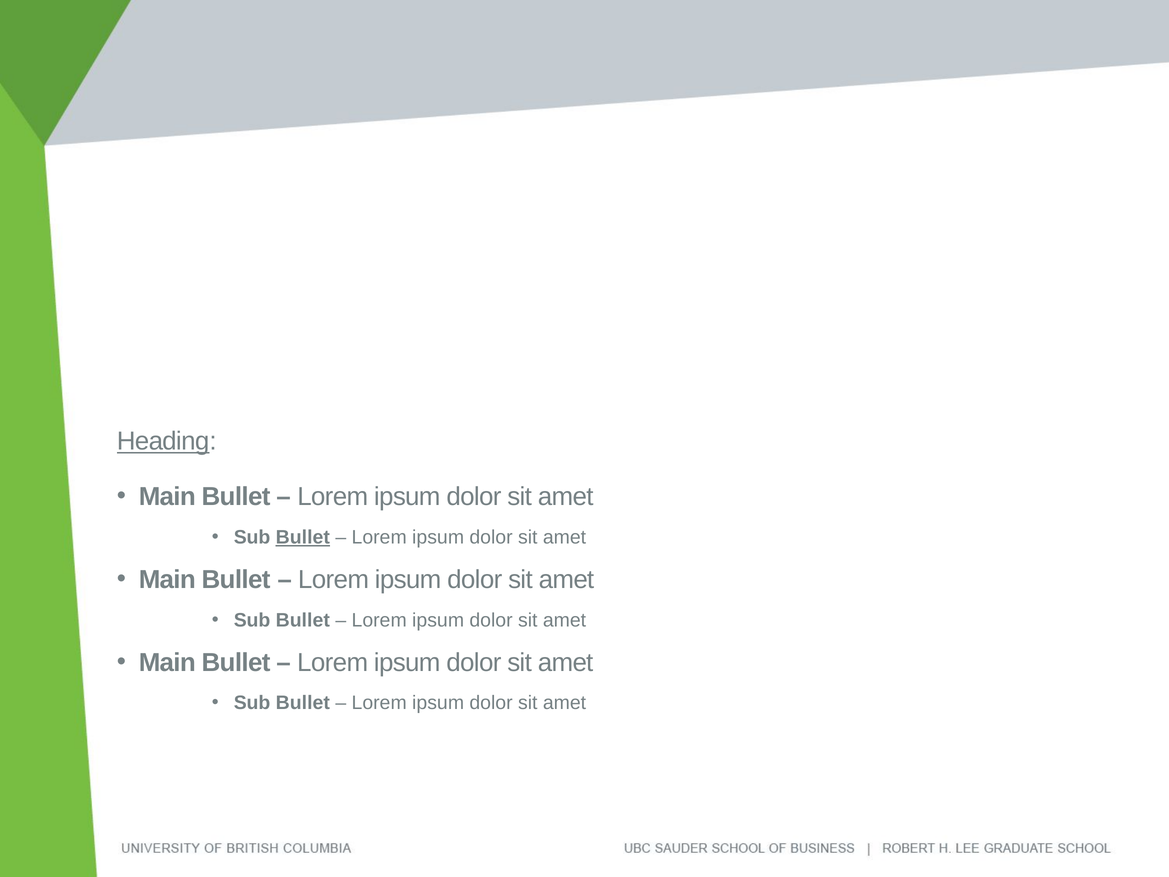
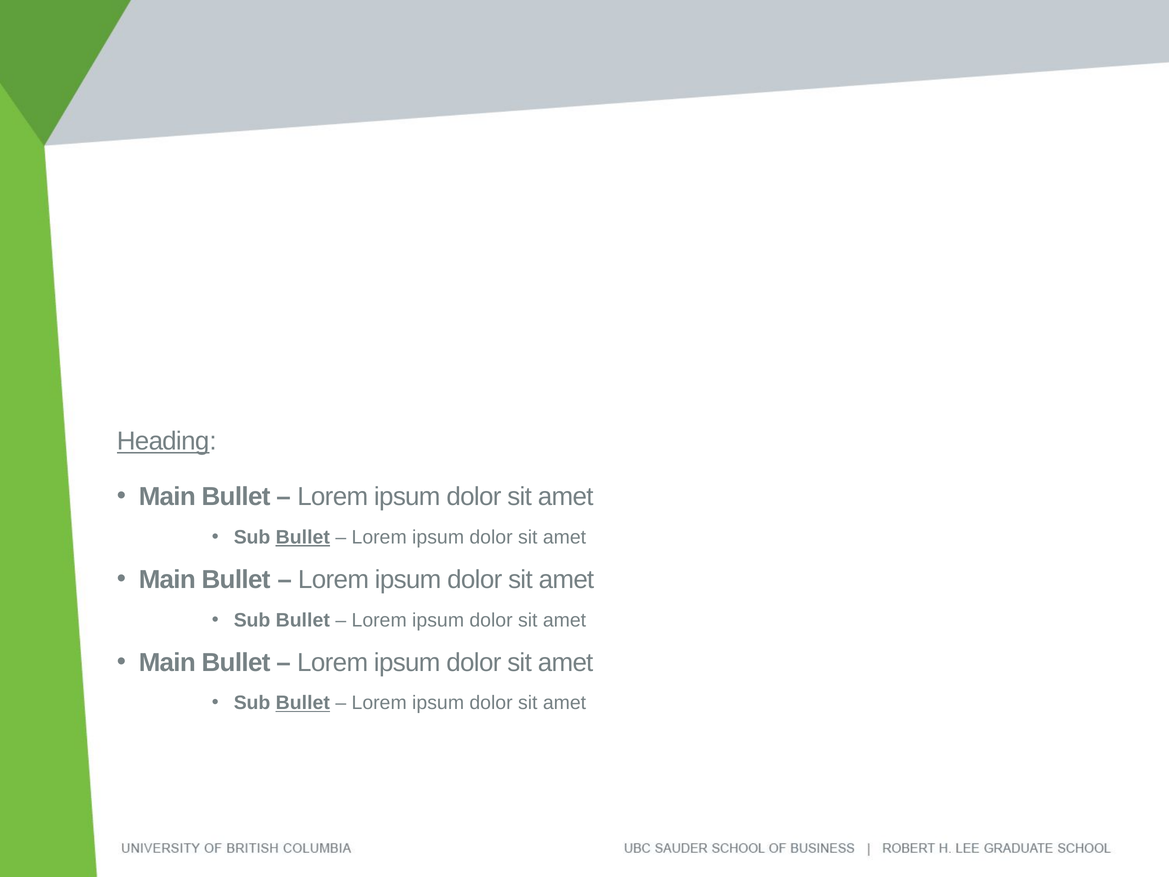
Bullet underline: none -> present (303, 703)
